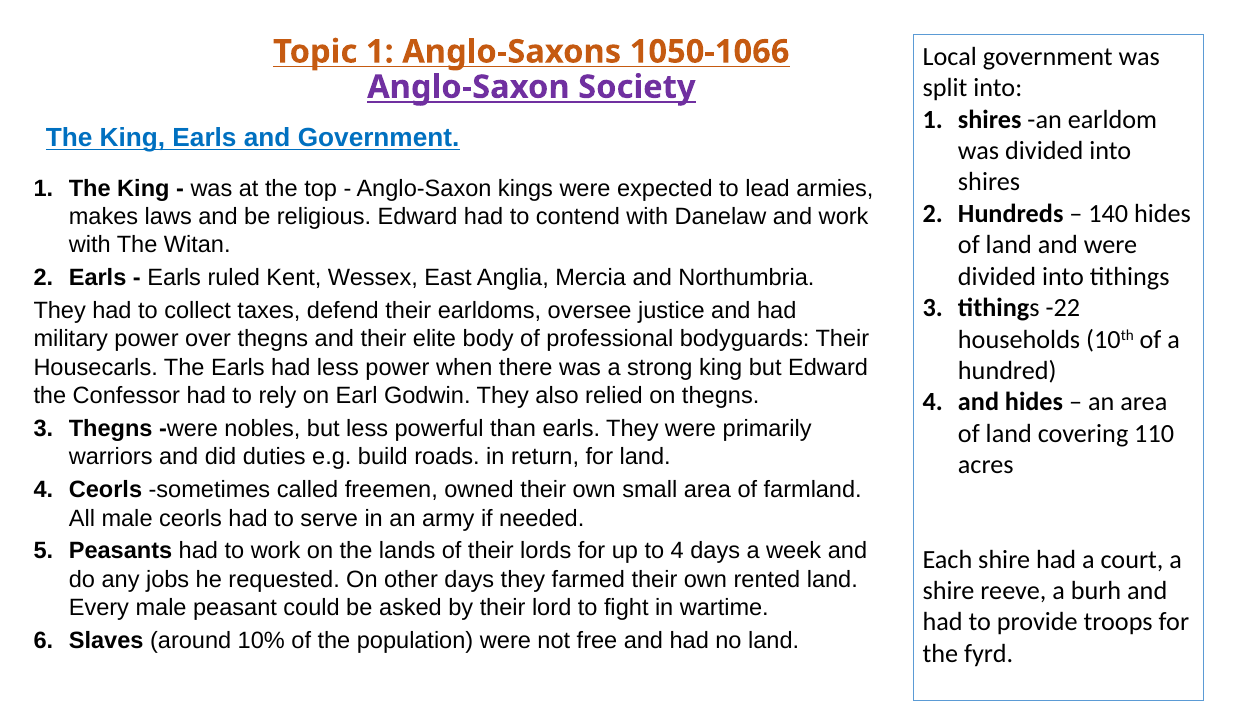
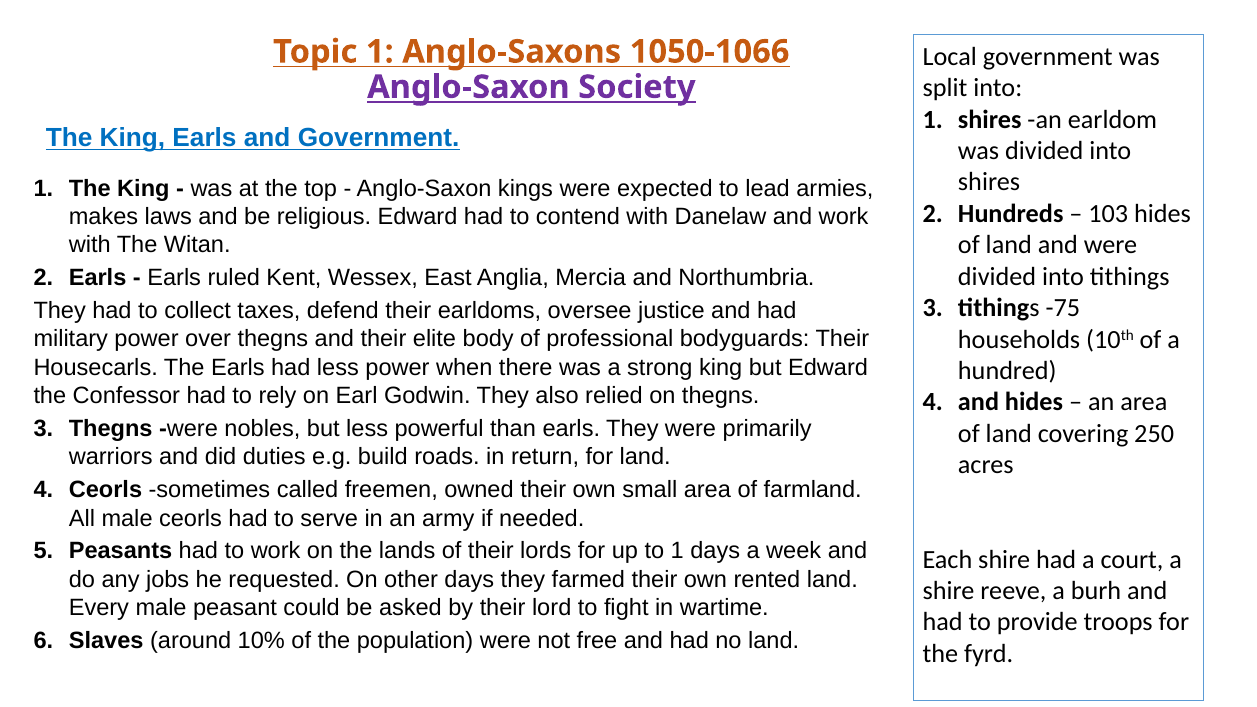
140: 140 -> 103 (1108, 214)
-22: -22 -> -75 (1063, 308)
110: 110 -> 250 (1154, 434)
to 4: 4 -> 1 (677, 551)
